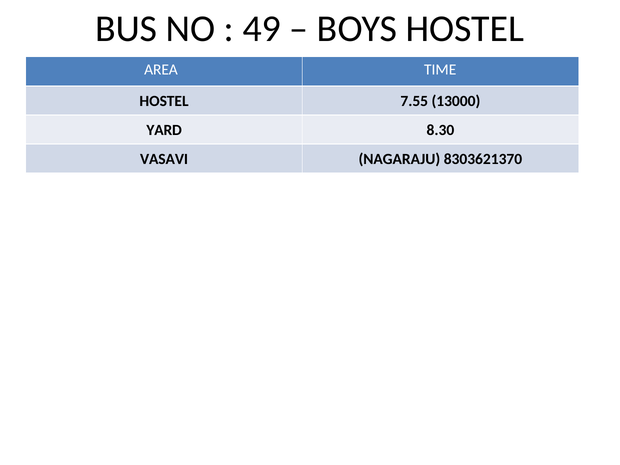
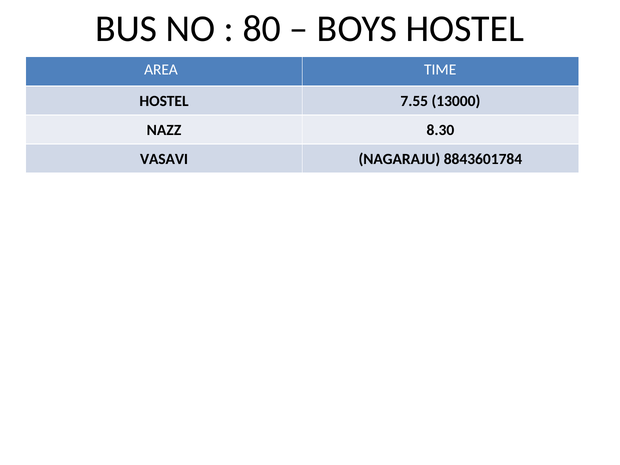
49: 49 -> 80 (262, 29)
YARD: YARD -> NAZZ (164, 130)
8303621370: 8303621370 -> 8843601784 (483, 159)
